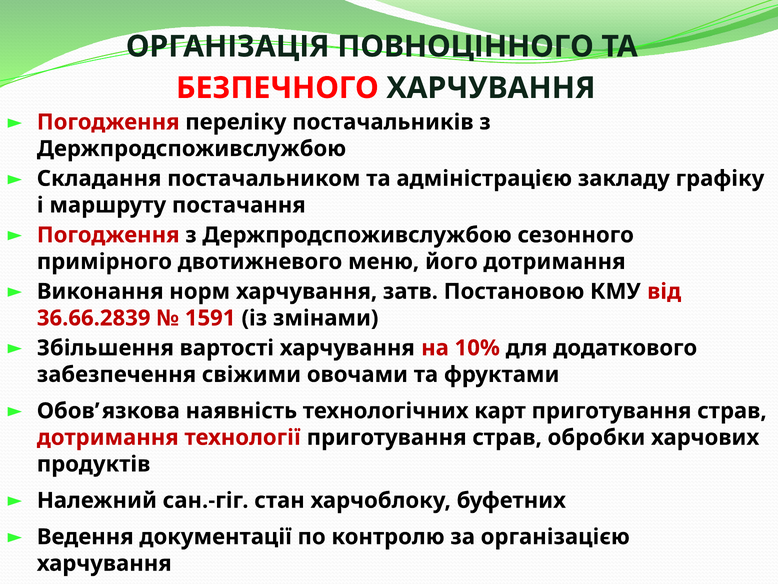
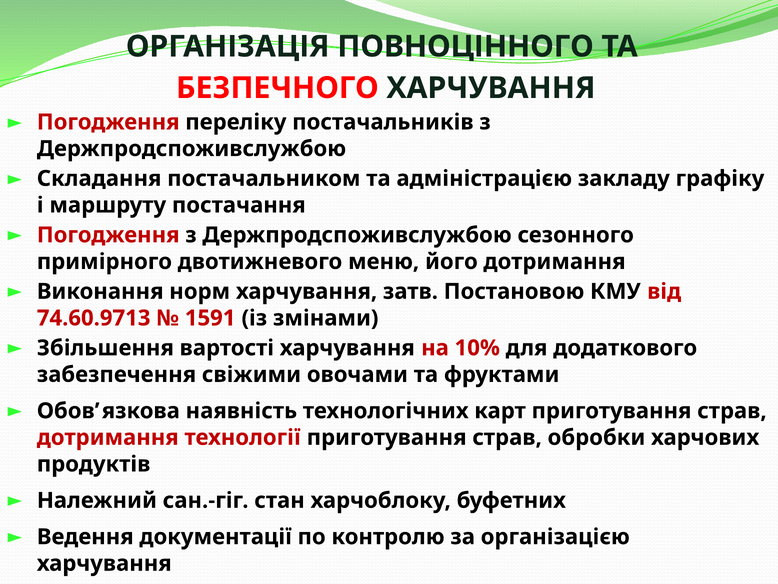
36.66.2839: 36.66.2839 -> 74.60.9713 (94, 318)
